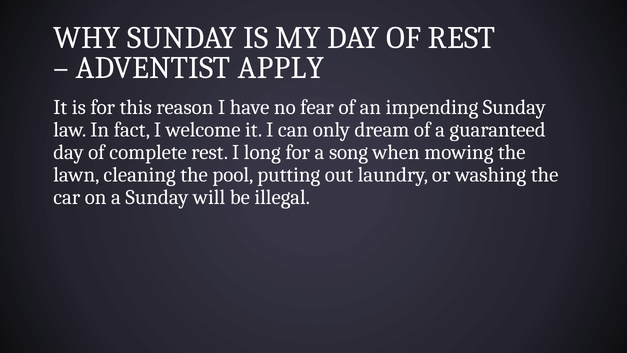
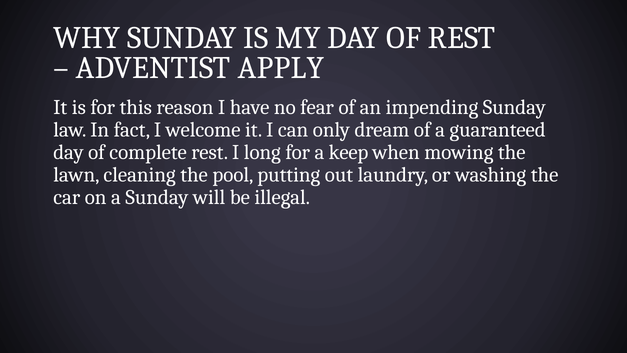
song: song -> keep (349, 152)
